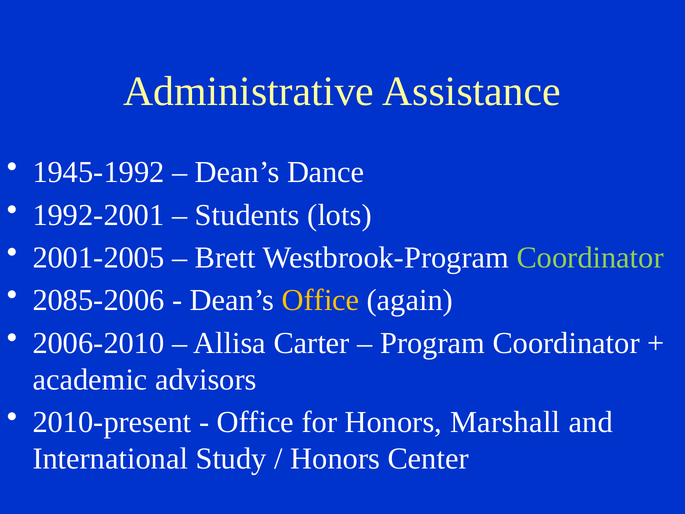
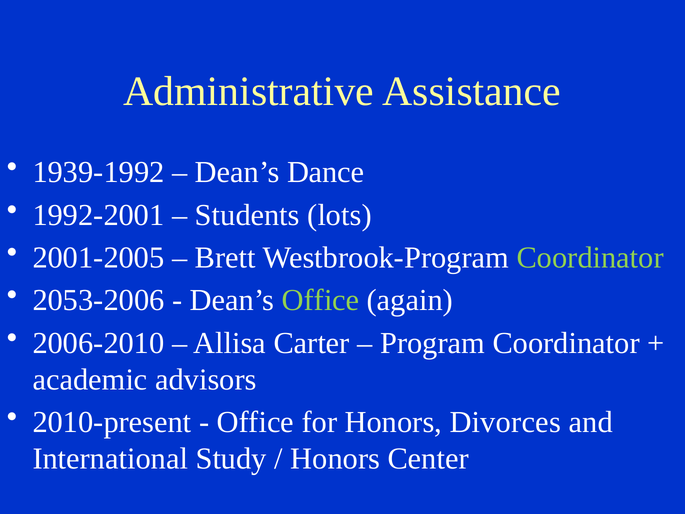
1945-1992: 1945-1992 -> 1939-1992 (99, 172)
2085-2006: 2085-2006 -> 2053-2006 (99, 300)
Office colour: yellow -> light green (321, 300)
Marshall: Marshall -> Divorces (505, 422)
